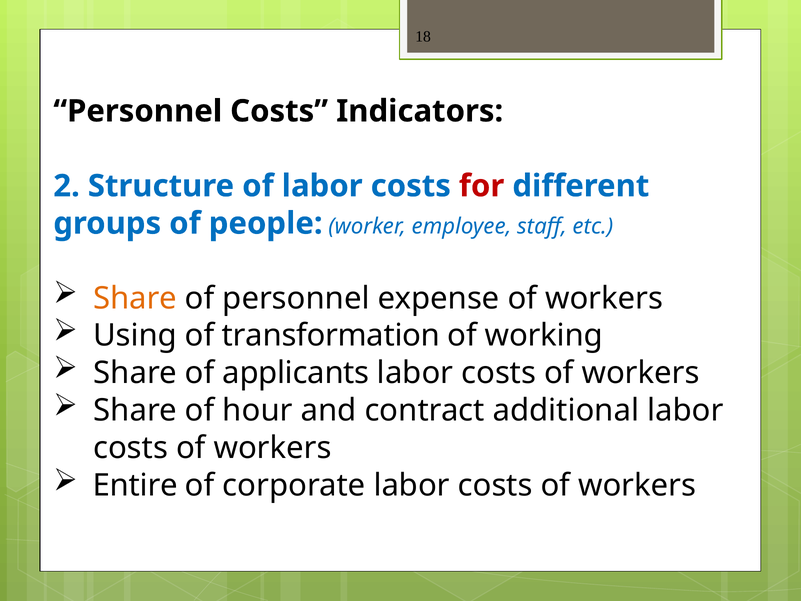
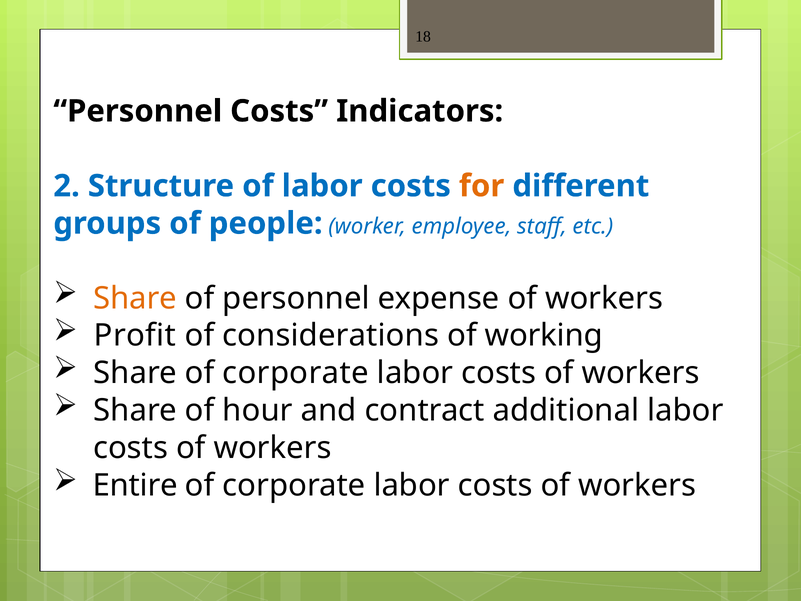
for colour: red -> orange (482, 186)
Using: Using -> Profit (135, 336)
transformation: transformation -> considerations (331, 336)
Share of applicants: applicants -> corporate (296, 373)
